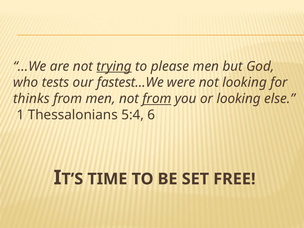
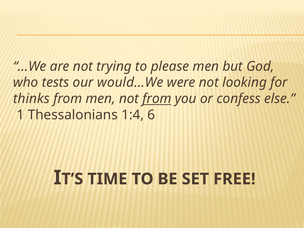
trying underline: present -> none (114, 66)
fastest…We: fastest…We -> would…We (130, 83)
or looking: looking -> confess (239, 99)
5:4: 5:4 -> 1:4 (133, 115)
